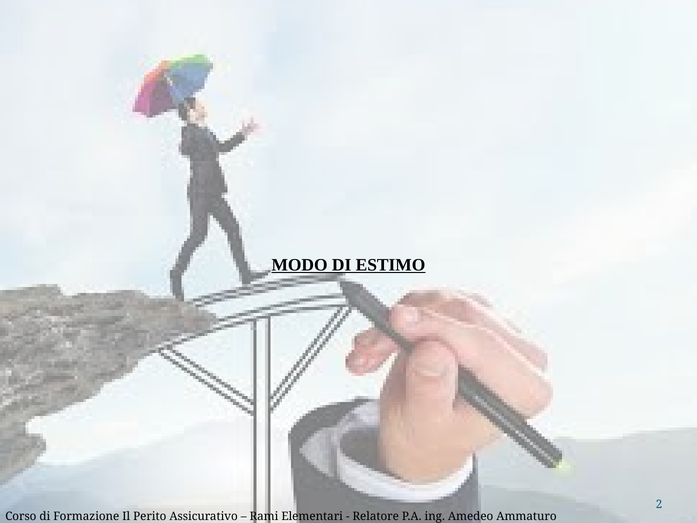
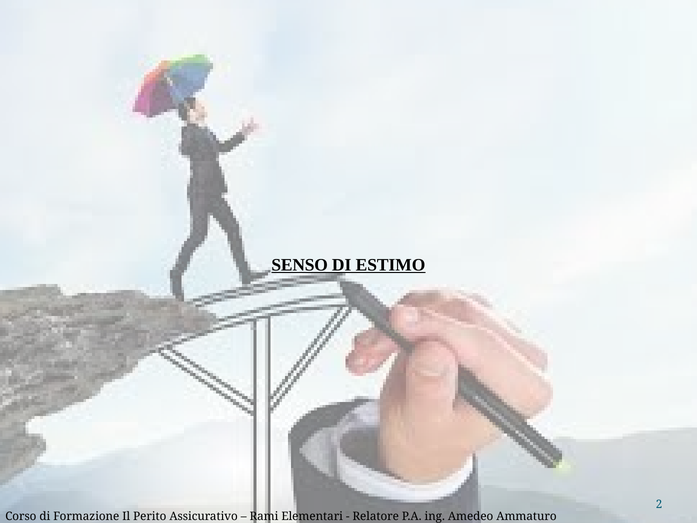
MODO: MODO -> SENSO (300, 265)
